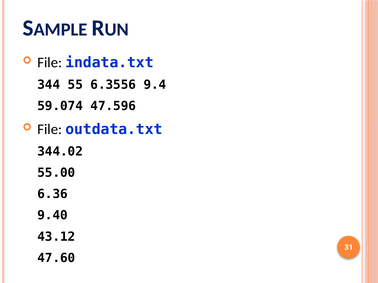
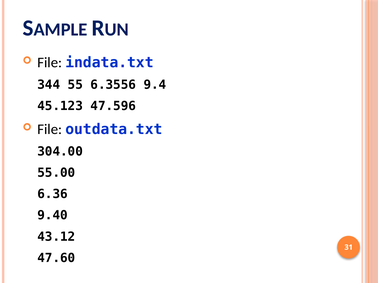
59.074: 59.074 -> 45.123 (60, 106)
344.02: 344.02 -> 304.00 (60, 152)
